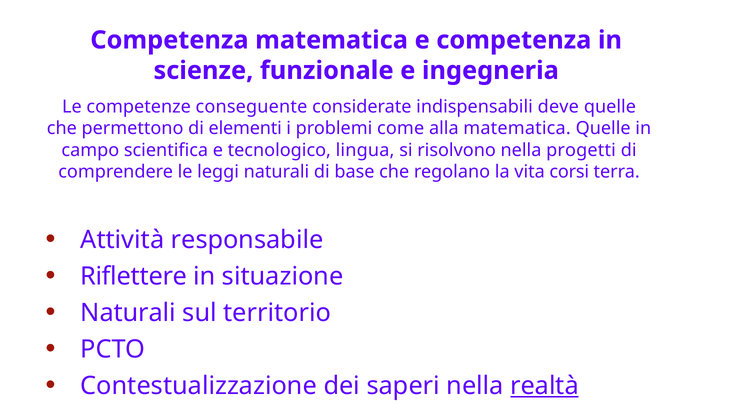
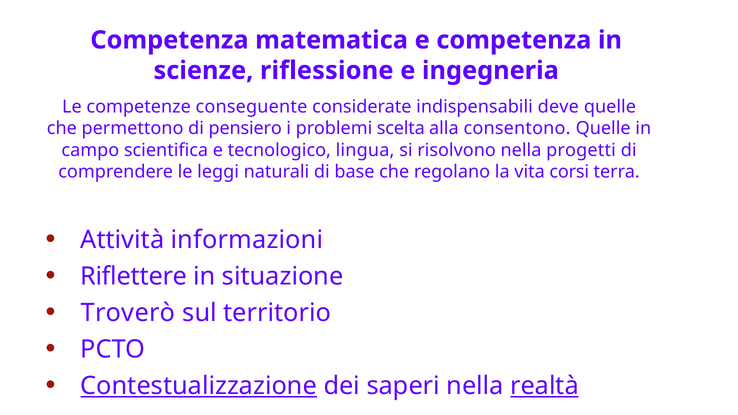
funzionale: funzionale -> riflessione (327, 71)
elementi: elementi -> pensiero (245, 128)
come: come -> scelta (401, 128)
alla matematica: matematica -> consentono (517, 128)
responsabile: responsabile -> informazioni (247, 240)
Naturali: Naturali -> Troverò (128, 313)
Contestualizzazione underline: none -> present (199, 386)
